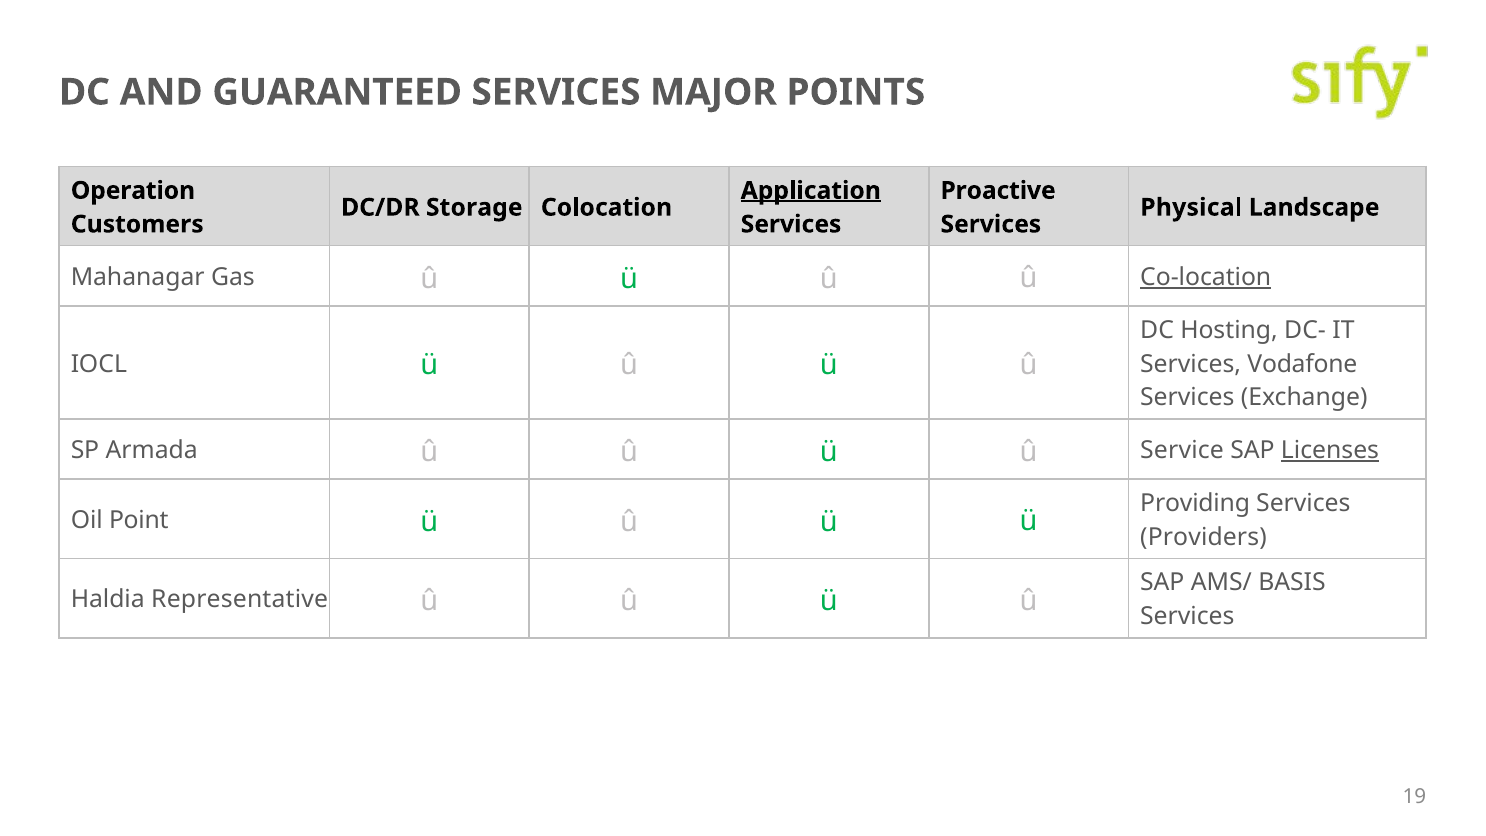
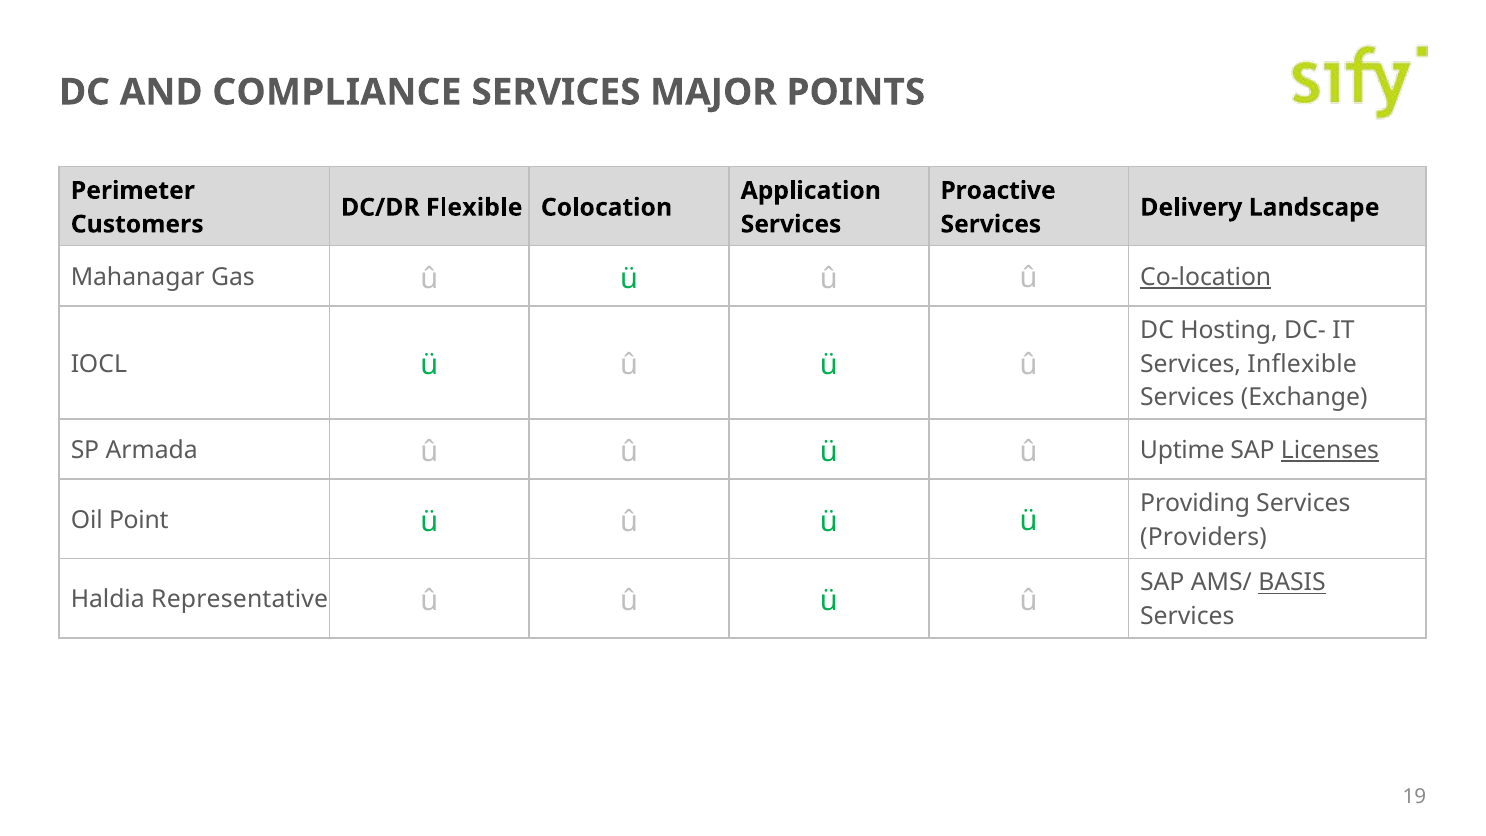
GUARANTEED: GUARANTEED -> COMPLIANCE (337, 92)
Operation: Operation -> Perimeter (133, 191)
Application underline: present -> none (811, 191)
Storage: Storage -> Flexible (474, 207)
Physical: Physical -> Delivery (1191, 207)
Vodafone: Vodafone -> Inflexible (1302, 364)
Service: Service -> Uptime (1182, 451)
BASIS underline: none -> present (1292, 583)
